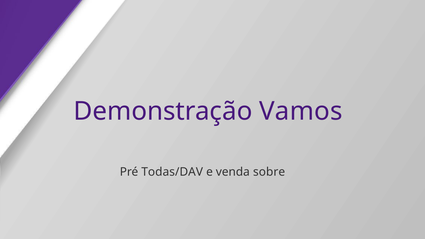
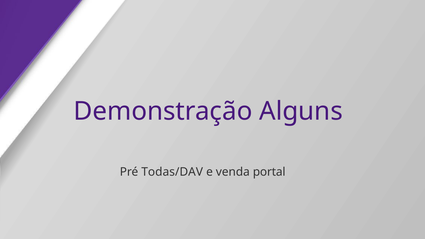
Vamos: Vamos -> Alguns (301, 111)
sobre: sobre -> portal (269, 172)
